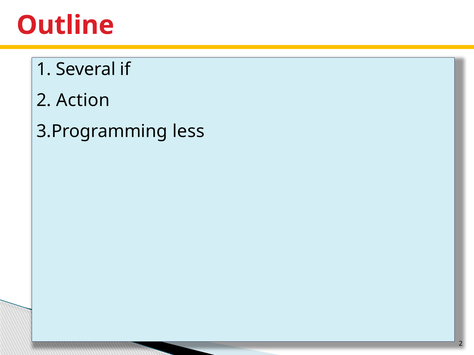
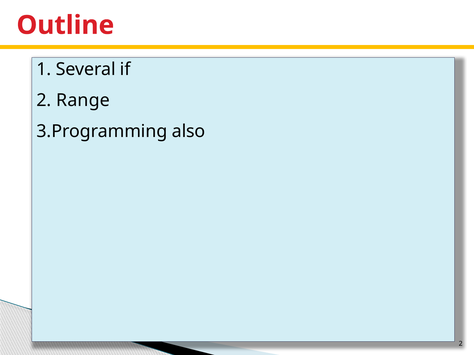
Action: Action -> Range (83, 101)
less: less -> also (189, 132)
